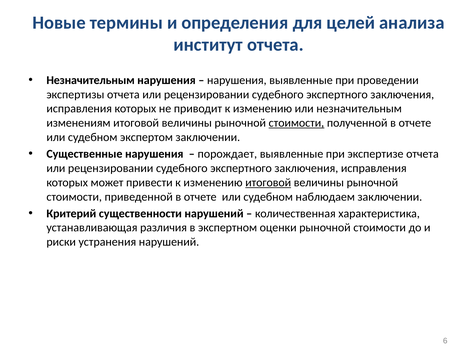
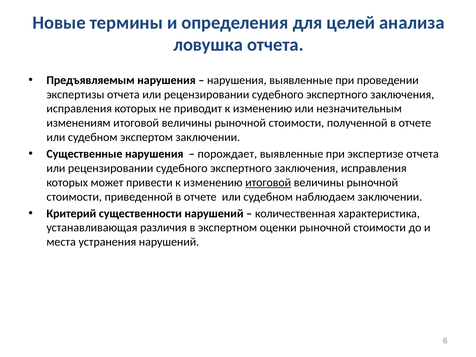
институт: институт -> ловушка (208, 45)
Незначительным: Незначительным -> Предъявляемым (91, 80)
стоимости underline: present -> none (296, 123)
риски: риски -> места (61, 242)
